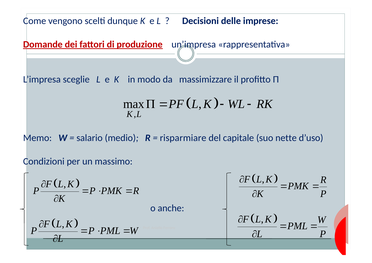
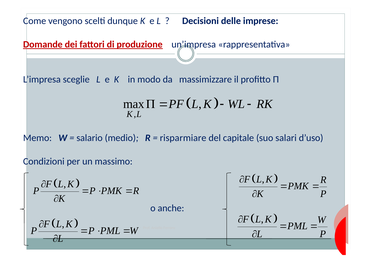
nette: nette -> salari (286, 138)
